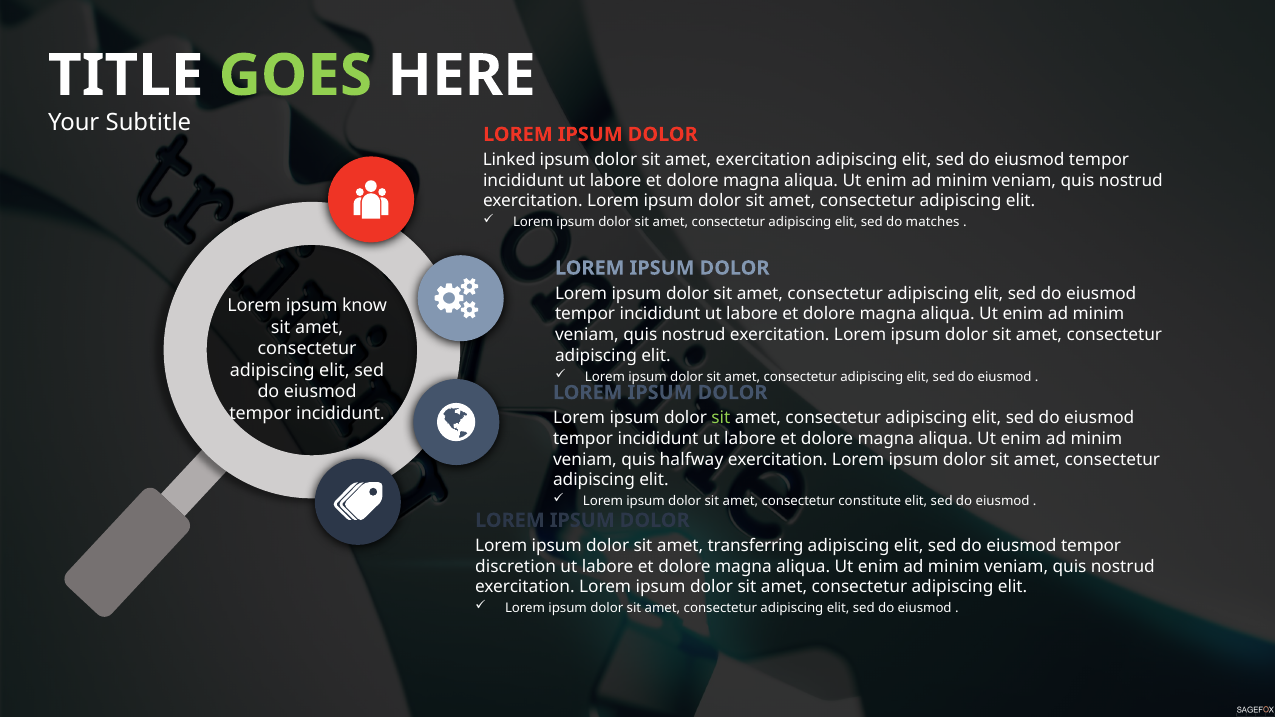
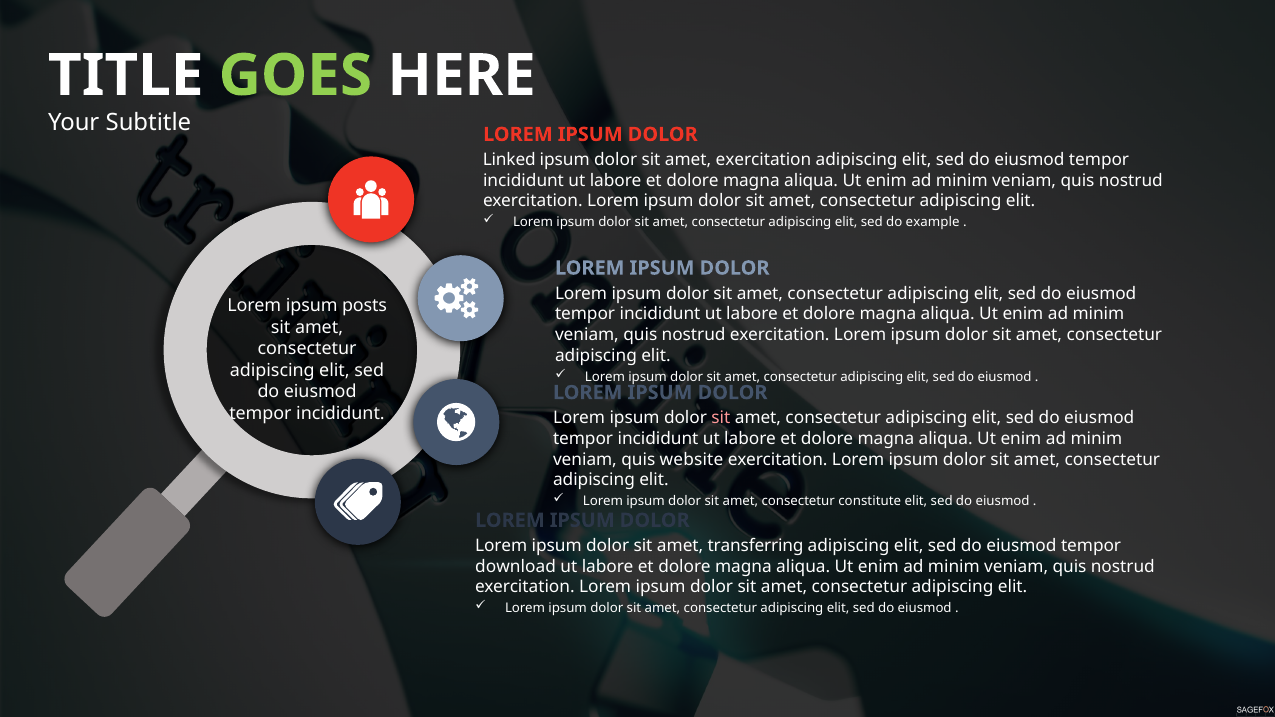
matches: matches -> example (933, 223)
know: know -> posts (365, 306)
sit colour: light green -> pink (721, 418)
halfway: halfway -> website (691, 460)
discretion: discretion -> download (516, 567)
